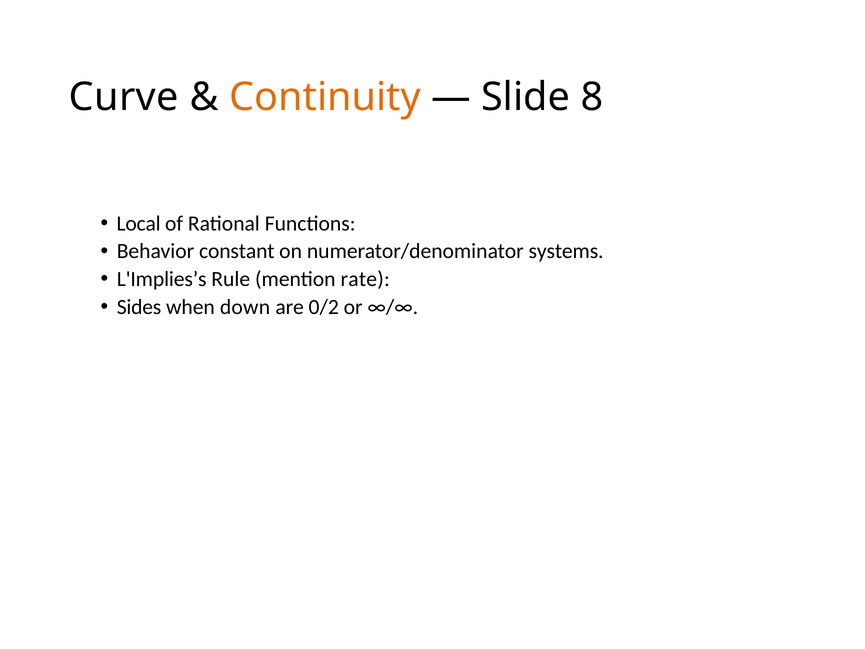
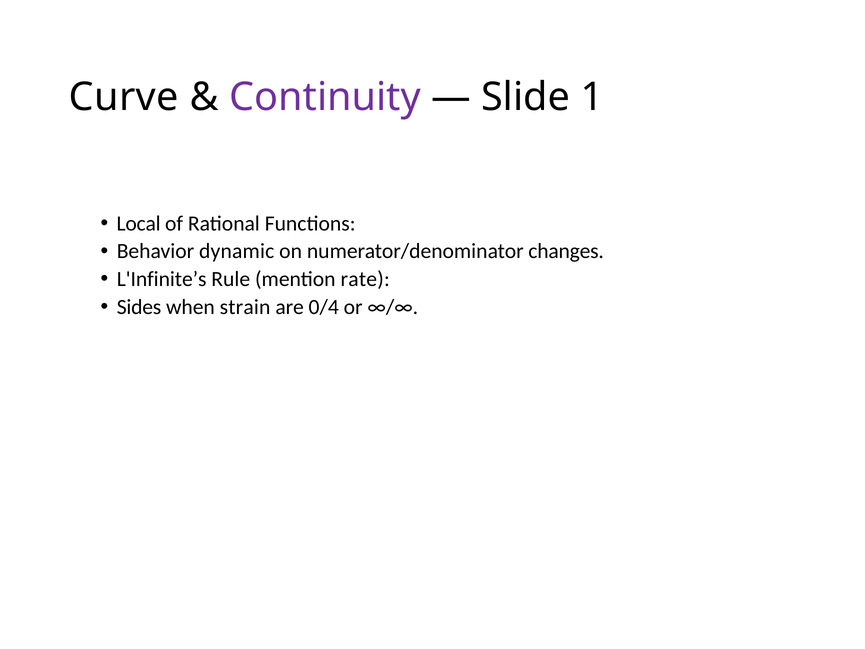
Continuity colour: orange -> purple (325, 97)
8: 8 -> 1 (592, 97)
constant: constant -> dynamic (237, 251)
systems: systems -> changes (566, 251)
L'Implies’s: L'Implies’s -> L'Infinite’s (162, 279)
down: down -> strain (245, 307)
0/2: 0/2 -> 0/4 (324, 307)
